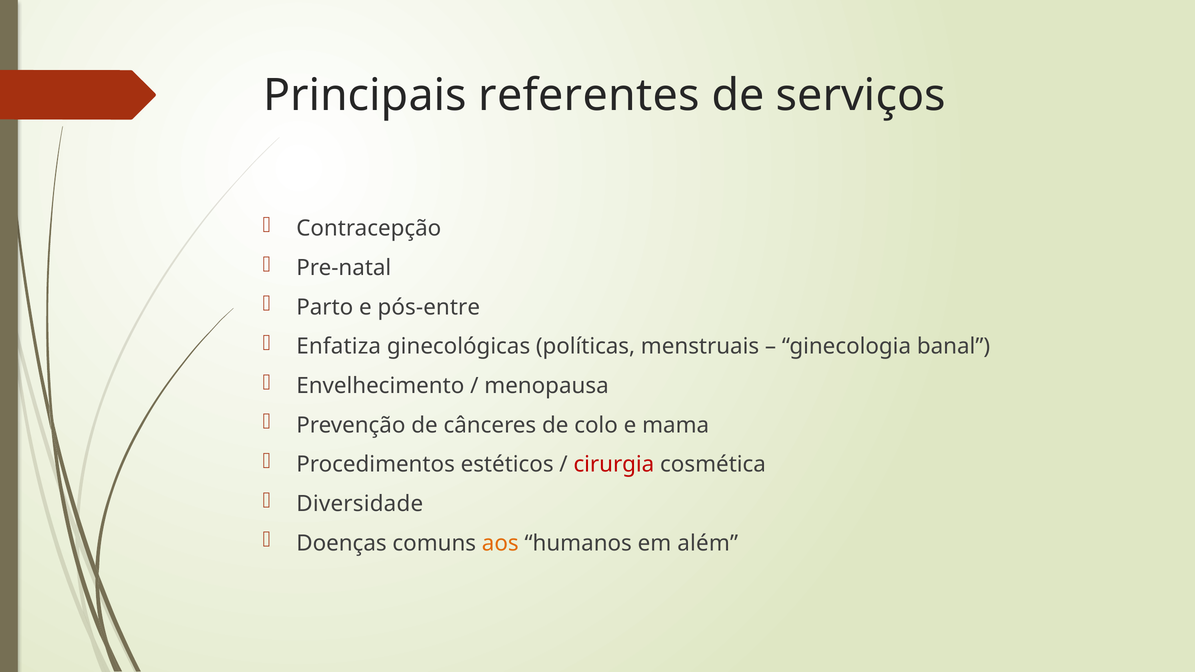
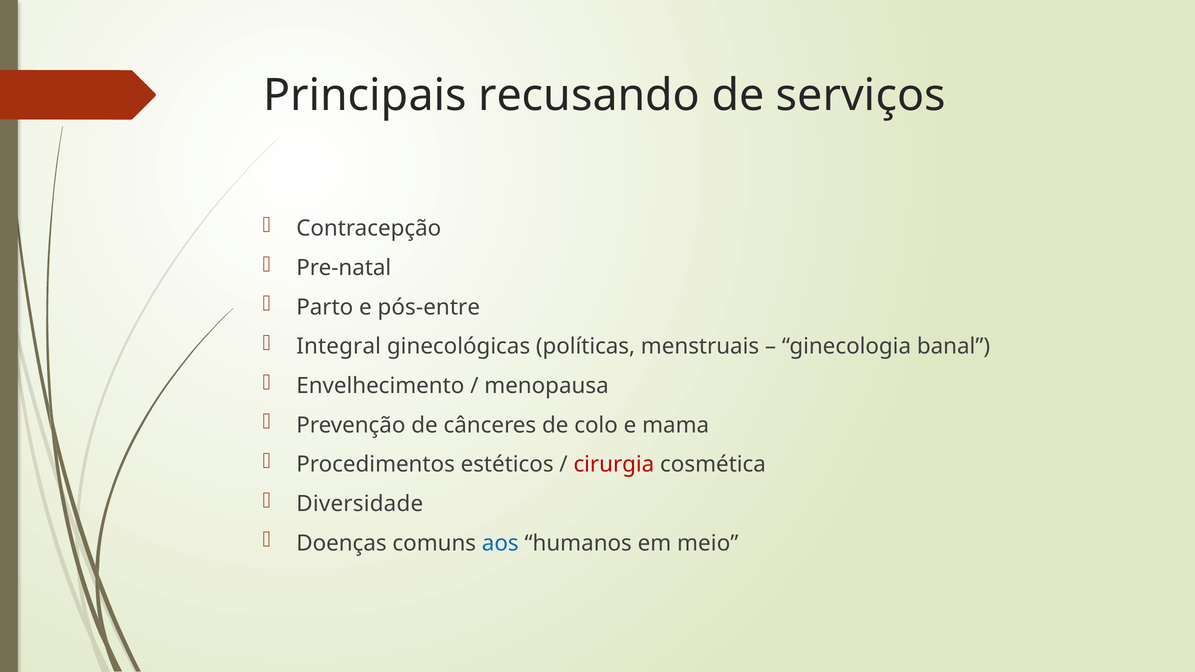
referentes: referentes -> recusando (589, 96)
Enfatiza: Enfatiza -> Integral (339, 347)
aos colour: orange -> blue (500, 543)
além: além -> meio (708, 543)
